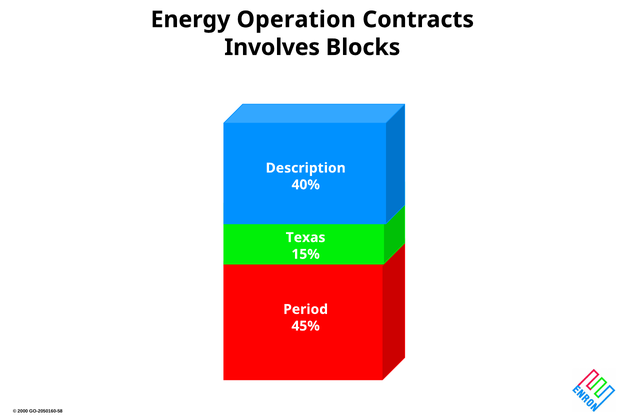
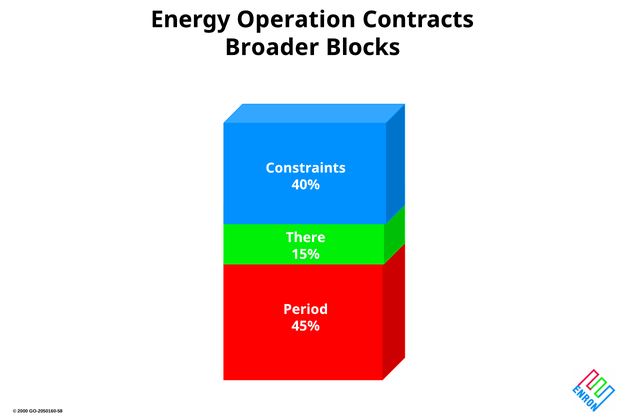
Involves: Involves -> Broader (272, 47)
Description: Description -> Constraints (306, 168)
Texas: Texas -> There (306, 237)
